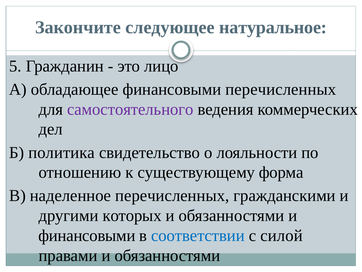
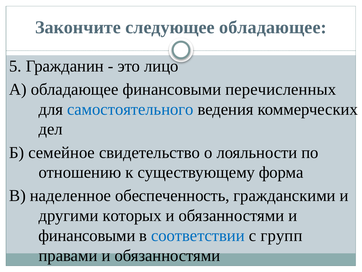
следующее натуральное: натуральное -> обладающее (273, 27)
самостоятельного colour: purple -> blue (130, 109)
политика: политика -> семейное (62, 152)
наделенное перечисленных: перечисленных -> обеспеченность (172, 195)
силой: силой -> групп (282, 235)
